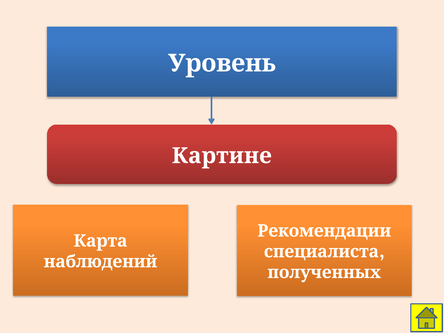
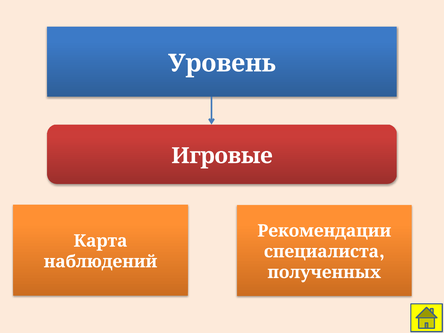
Картине: Картине -> Игровые (222, 156)
